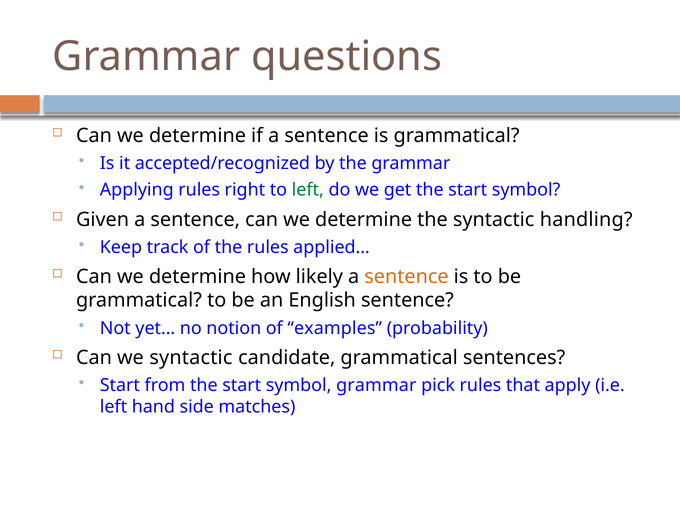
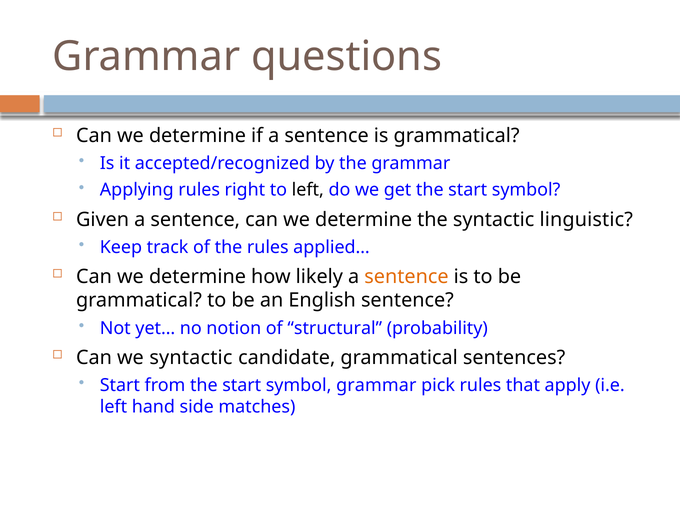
left colour: green -> black (308, 190)
handling: handling -> linguistic (586, 219)
examples: examples -> structural (335, 328)
